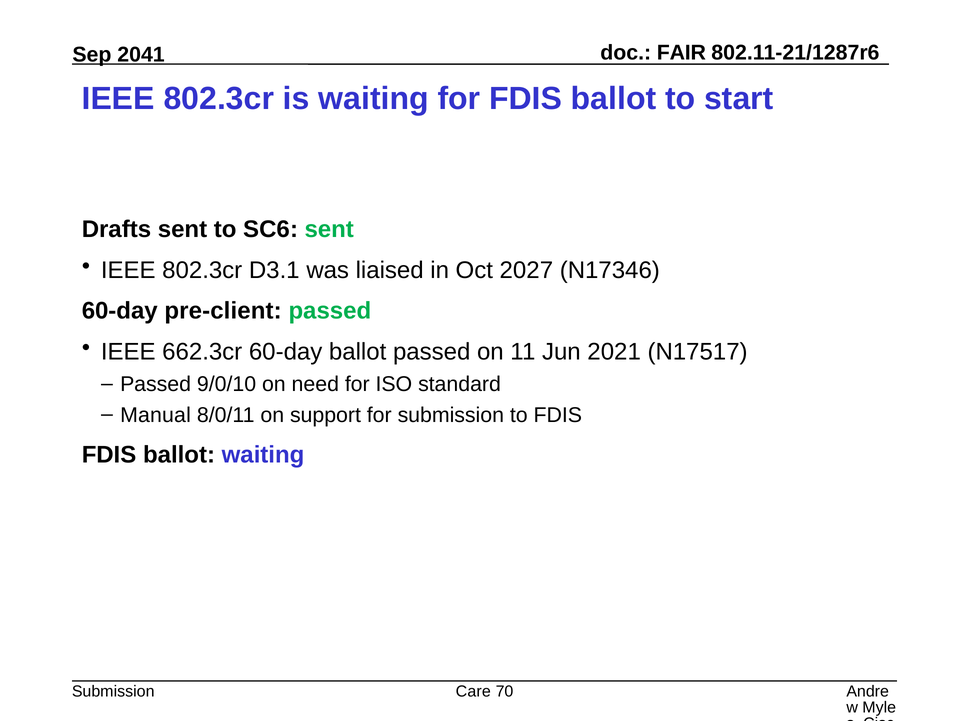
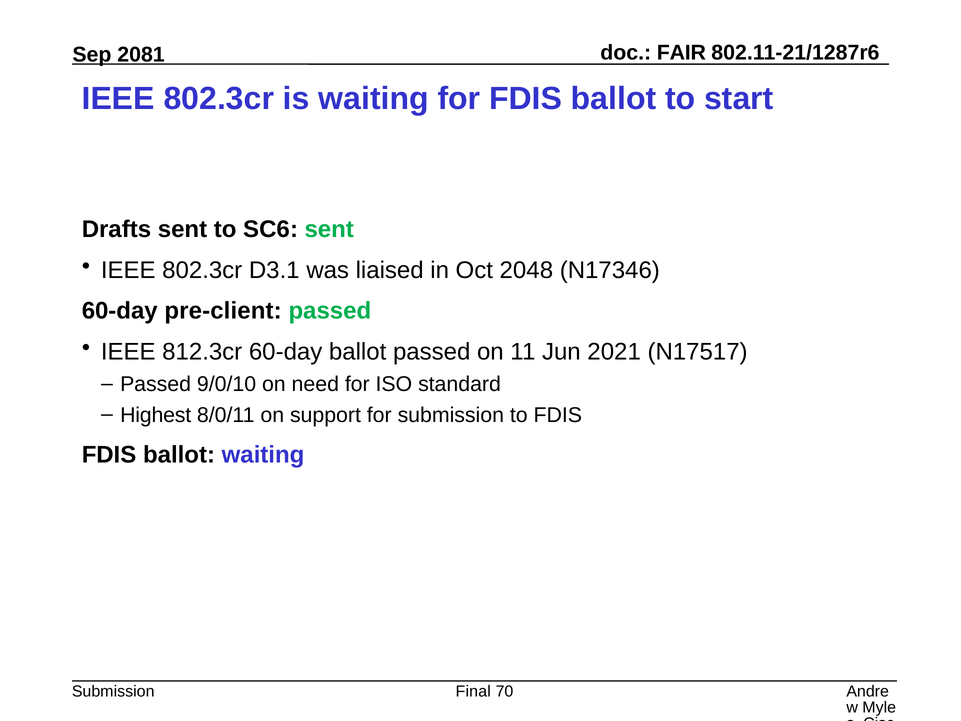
2041: 2041 -> 2081 (141, 55)
2027: 2027 -> 2048 (526, 270)
662.3cr: 662.3cr -> 812.3cr (202, 352)
Manual: Manual -> Highest (156, 415)
Care: Care -> Final (473, 691)
